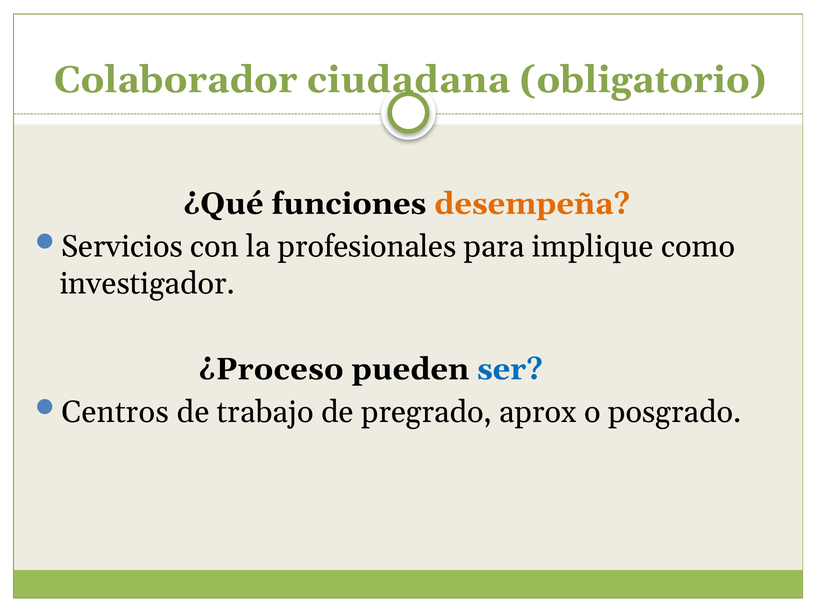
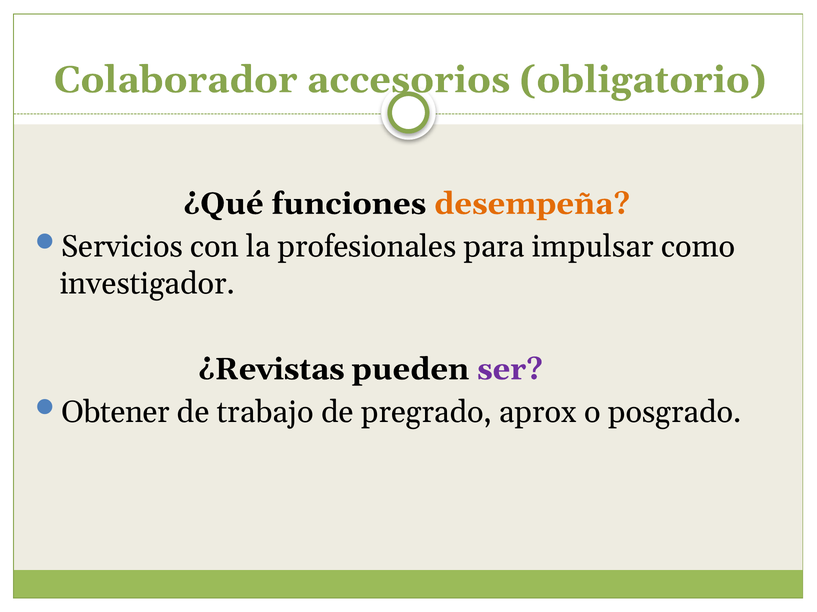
ciudadana: ciudadana -> accesorios (409, 80)
implique: implique -> impulsar (593, 247)
¿Proceso: ¿Proceso -> ¿Revistas (271, 370)
ser colour: blue -> purple (510, 370)
Centros: Centros -> Obtener (115, 413)
